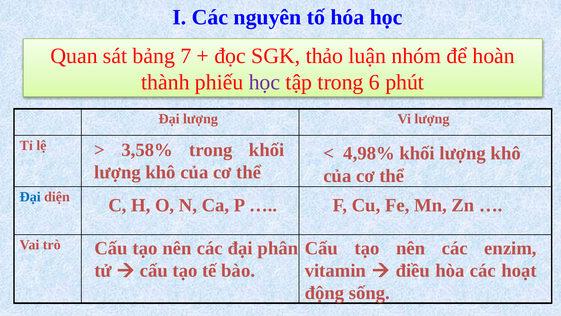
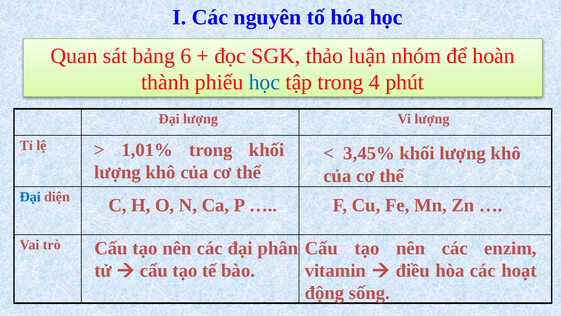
7: 7 -> 6 (186, 56)
học colour: purple -> blue (264, 82)
6: 6 -> 4 (374, 82)
3,58%: 3,58% -> 1,01% (147, 150)
4,98%: 4,98% -> 3,45% (369, 153)
